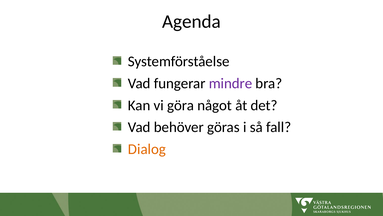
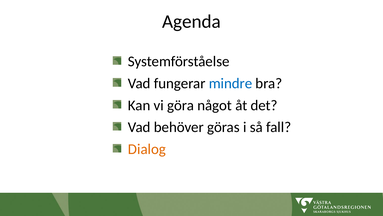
mindre colour: purple -> blue (230, 83)
